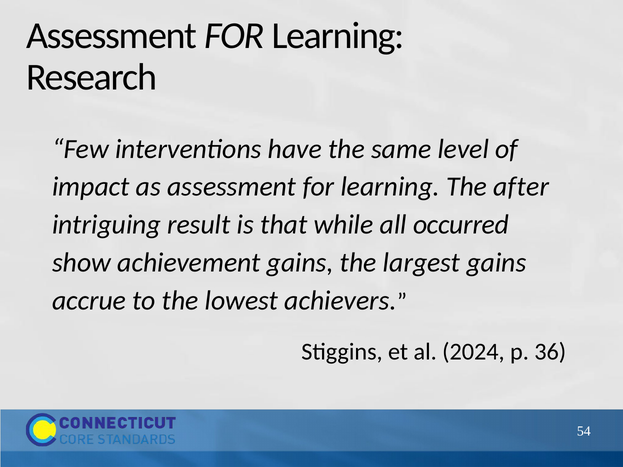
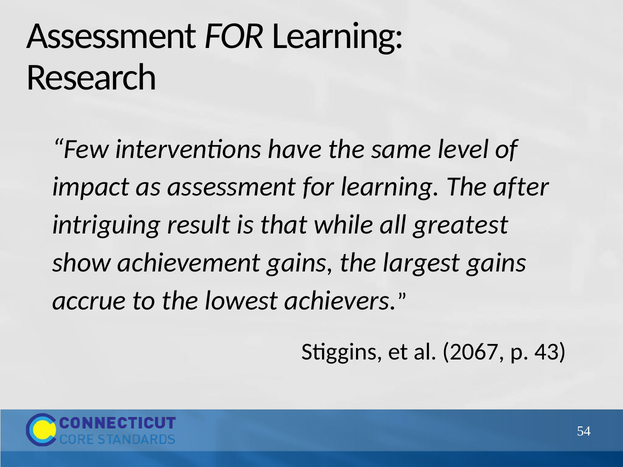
occurred: occurred -> greatest (461, 225)
2024: 2024 -> 2067 (473, 352)
36: 36 -> 43 (550, 352)
